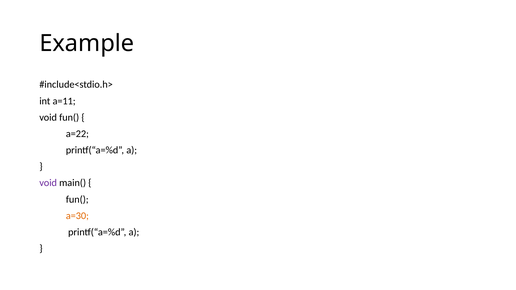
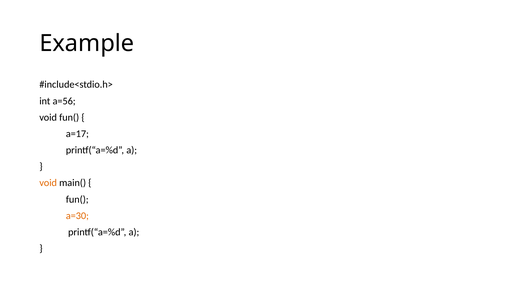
a=11: a=11 -> a=56 (64, 101)
a=22: a=22 -> a=17 (77, 134)
void colour: purple -> orange (48, 183)
